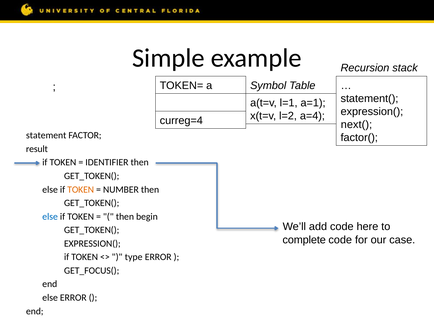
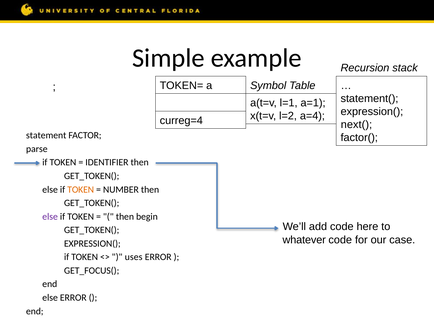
result: result -> parse (37, 149)
else colour: blue -> purple (50, 216)
complete: complete -> whatever (304, 239)
type: type -> uses (134, 257)
